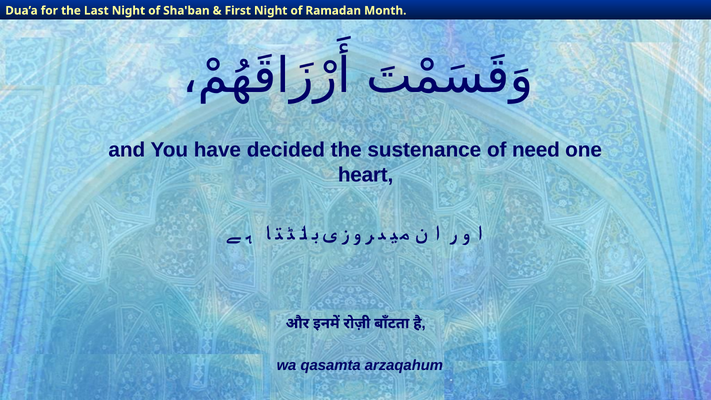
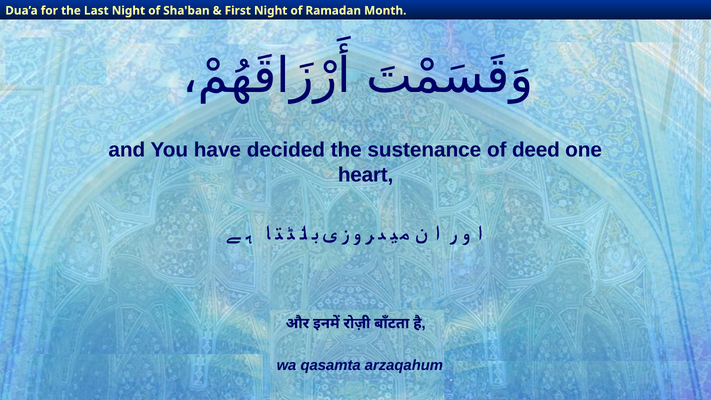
need: need -> deed (536, 150)
